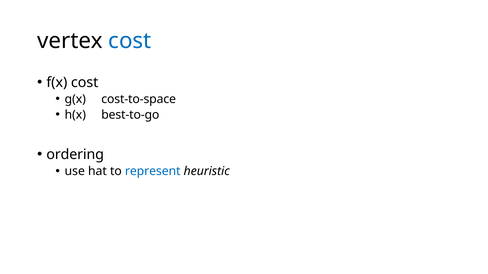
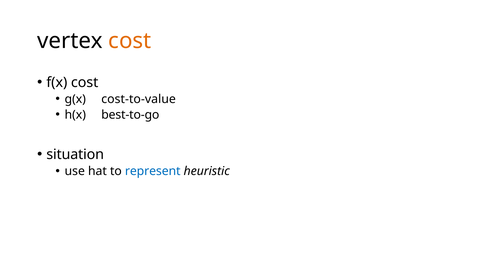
cost colour: blue -> orange (130, 41)
cost-to-space: cost-to-space -> cost-to-value (139, 99)
ordering: ordering -> situation (75, 155)
